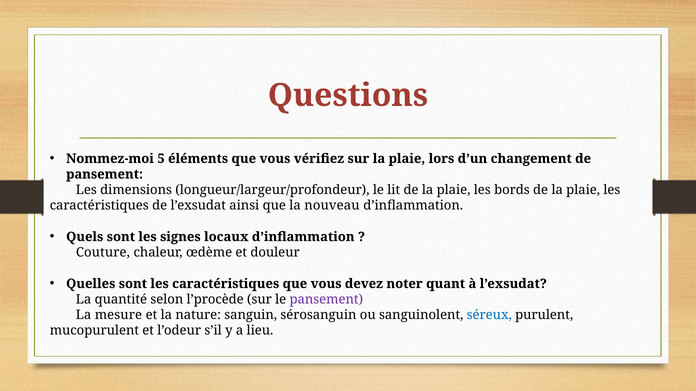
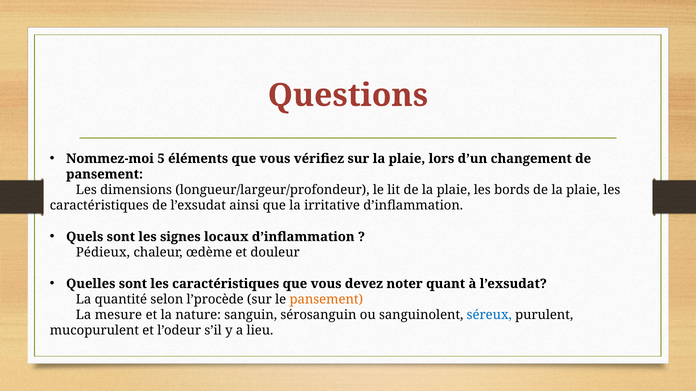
nouveau: nouveau -> irritative (332, 206)
Couture: Couture -> Pédieux (103, 253)
pansement colour: purple -> orange (326, 300)
